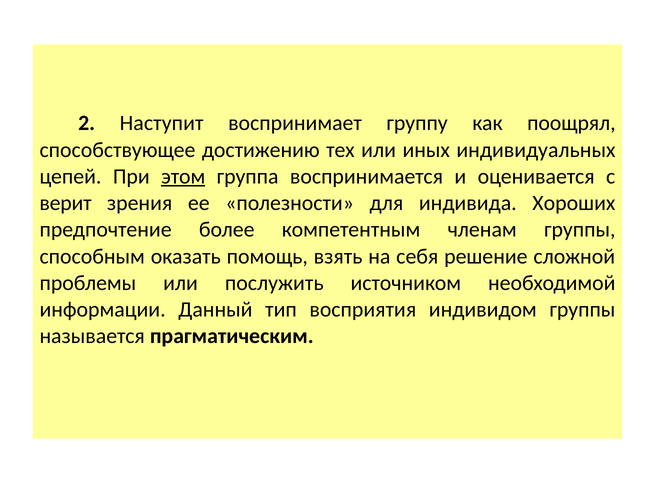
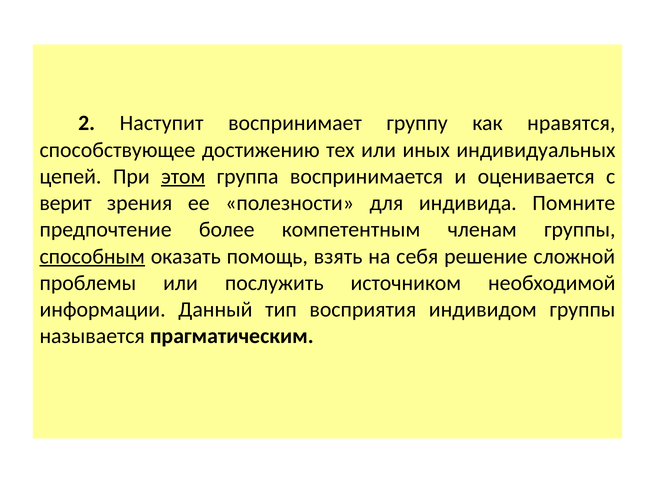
поощрял: поощрял -> нравятся (571, 123)
Хороших: Хороших -> Помните (574, 203)
способным underline: none -> present (92, 256)
